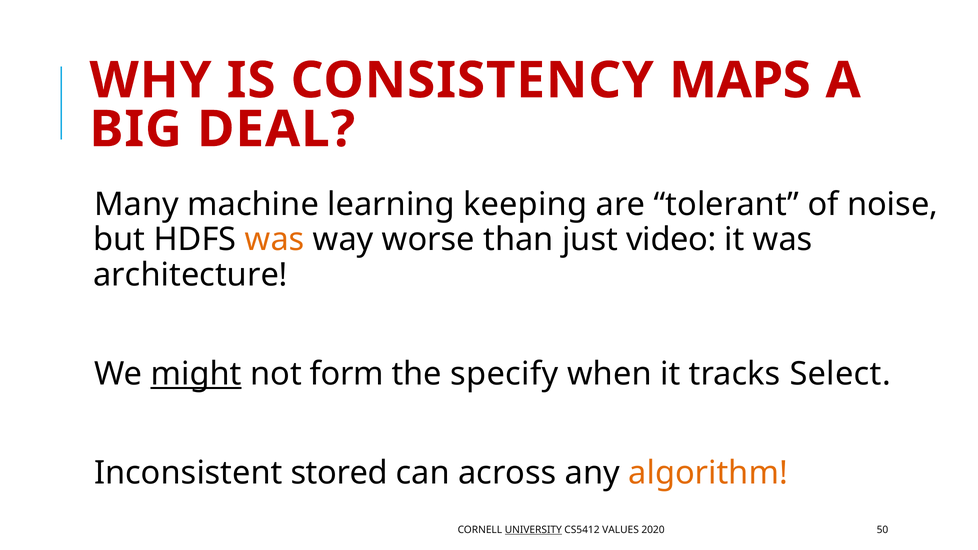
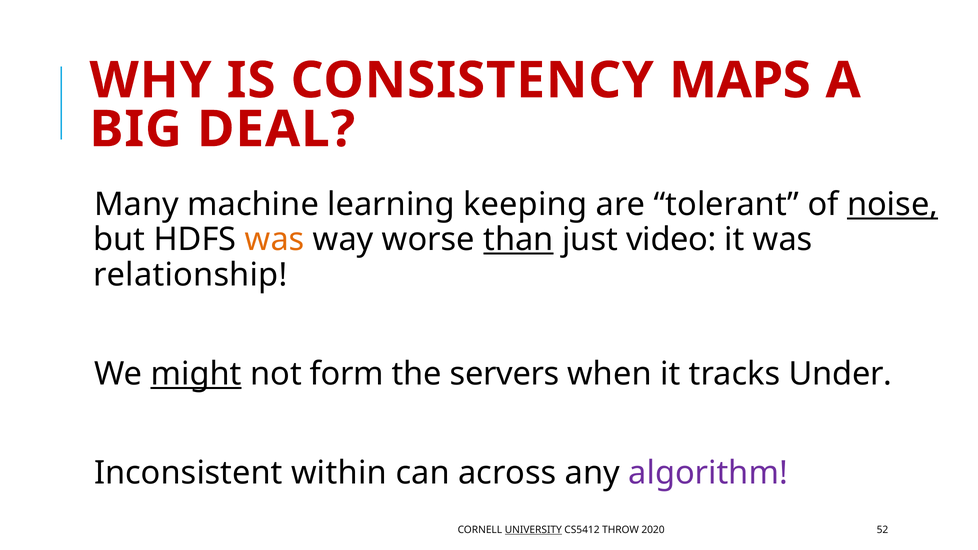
noise underline: none -> present (893, 204)
than underline: none -> present (518, 240)
architecture: architecture -> relationship (190, 275)
specify: specify -> servers (505, 374)
Select: Select -> Under (840, 374)
stored: stored -> within (339, 473)
algorithm colour: orange -> purple (708, 473)
VALUES: VALUES -> THROW (621, 530)
50: 50 -> 52 (882, 530)
